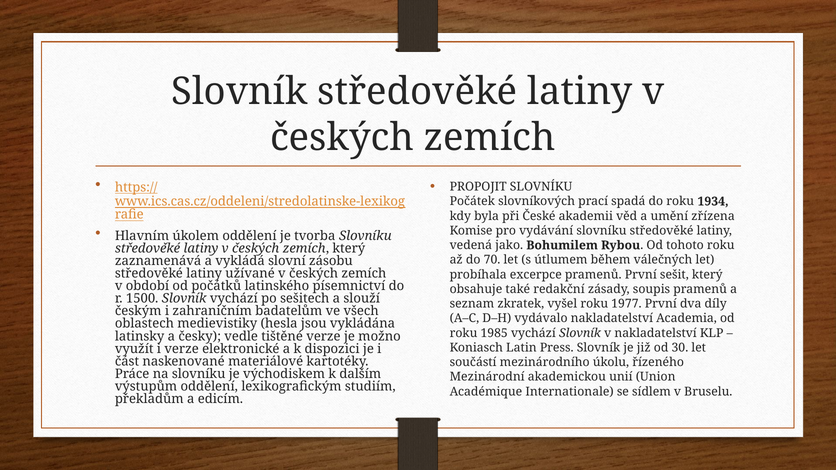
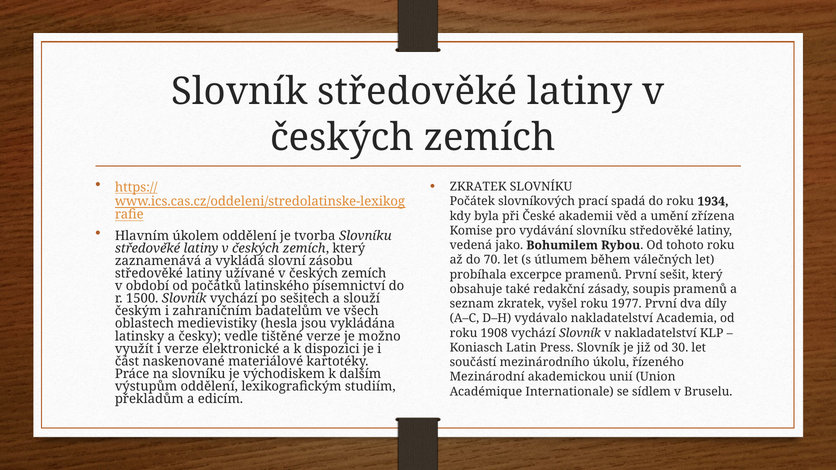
PROPOJIT: PROPOJIT -> ZKRATEK (478, 187)
1985: 1985 -> 1908 (494, 333)
